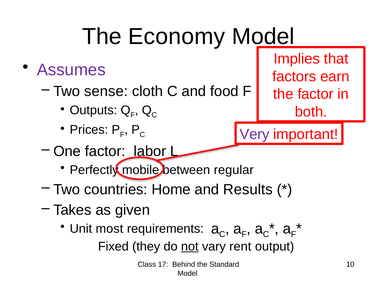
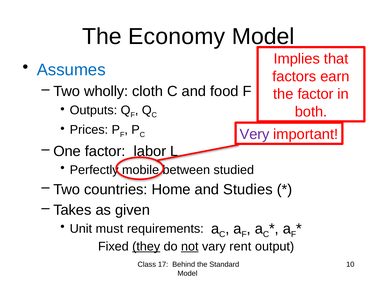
Assumes colour: purple -> blue (71, 70)
sense: sense -> wholly (106, 91)
regular: regular -> studied (234, 170)
Results: Results -> Studies (248, 189)
most: most -> must (109, 229)
they underline: none -> present (146, 246)
